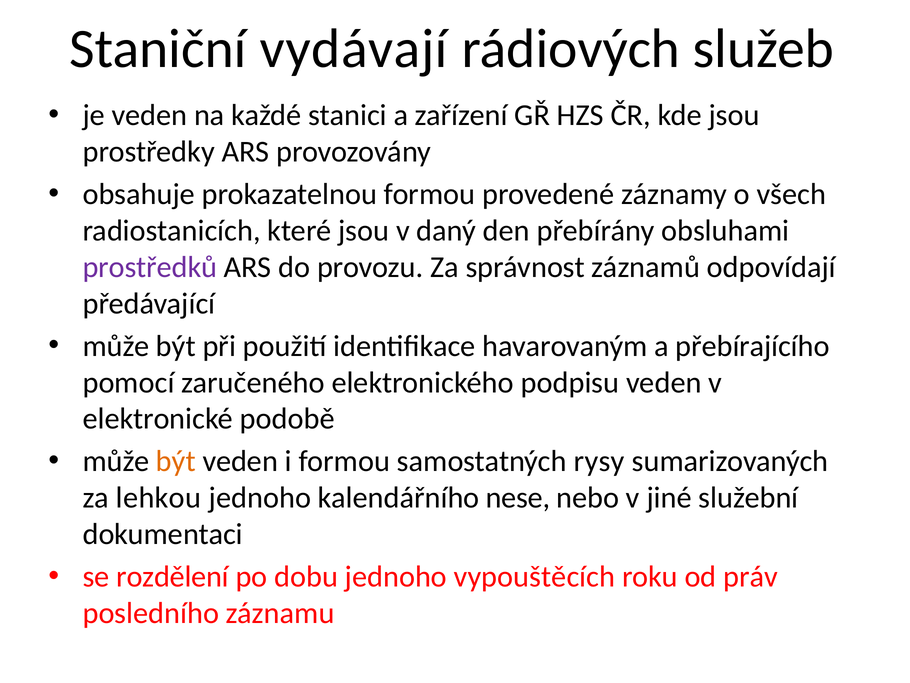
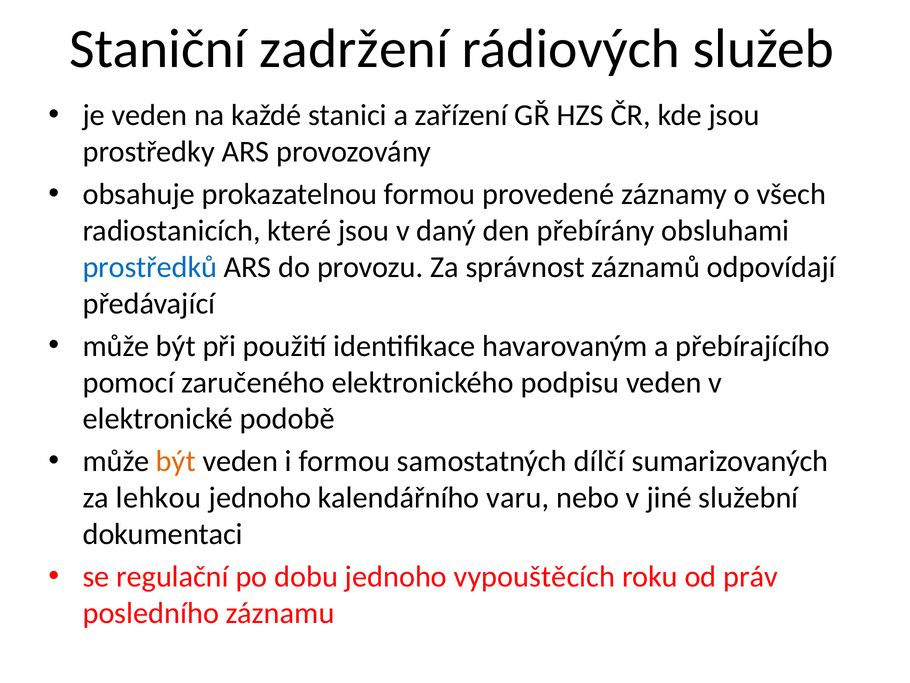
vydávají: vydávají -> zadržení (354, 49)
prostředků colour: purple -> blue (150, 267)
rysy: rysy -> dílčí (599, 461)
nese: nese -> varu (518, 497)
rozdělení: rozdělení -> regulační (173, 576)
